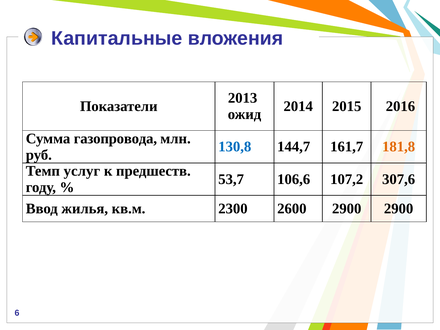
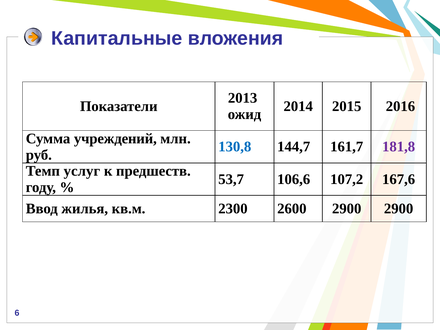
газопровода: газопровода -> учреждений (115, 139)
181,8 colour: orange -> purple (399, 147)
307,6: 307,6 -> 167,6 (399, 179)
